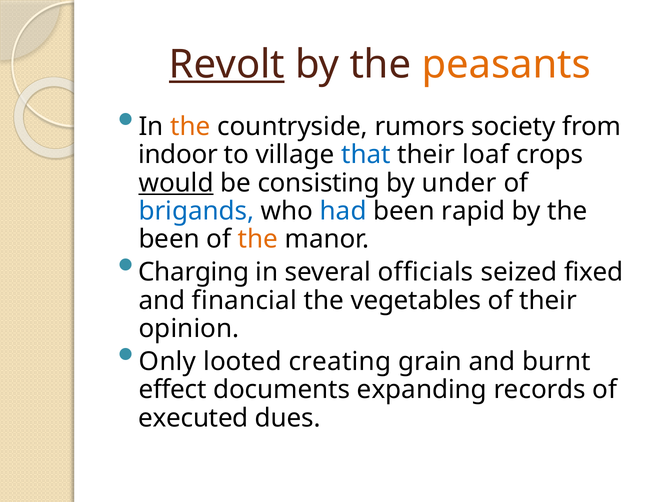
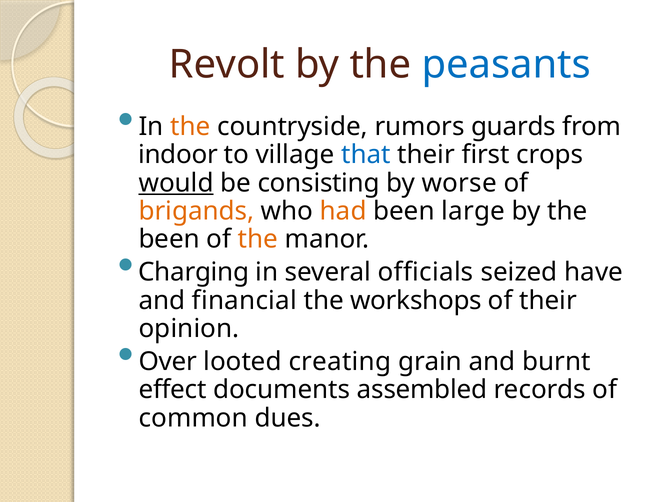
Revolt underline: present -> none (227, 65)
peasants colour: orange -> blue (506, 65)
society: society -> guards (513, 127)
loaf: loaf -> first (486, 155)
under: under -> worse (459, 183)
brigands colour: blue -> orange (196, 211)
had colour: blue -> orange (343, 211)
rapid: rapid -> large (473, 211)
fixed: fixed -> have (594, 273)
vegetables: vegetables -> workshops (416, 301)
Only: Only -> Over (168, 362)
expanding: expanding -> assembled (422, 390)
executed: executed -> common (193, 418)
